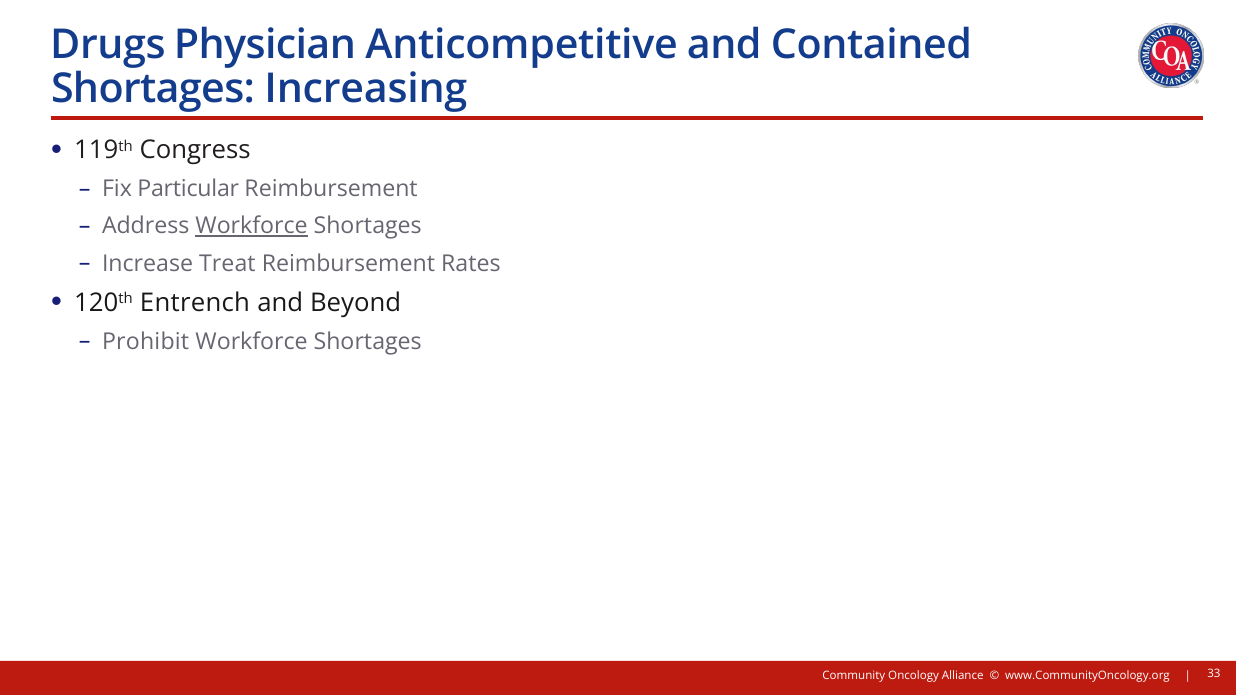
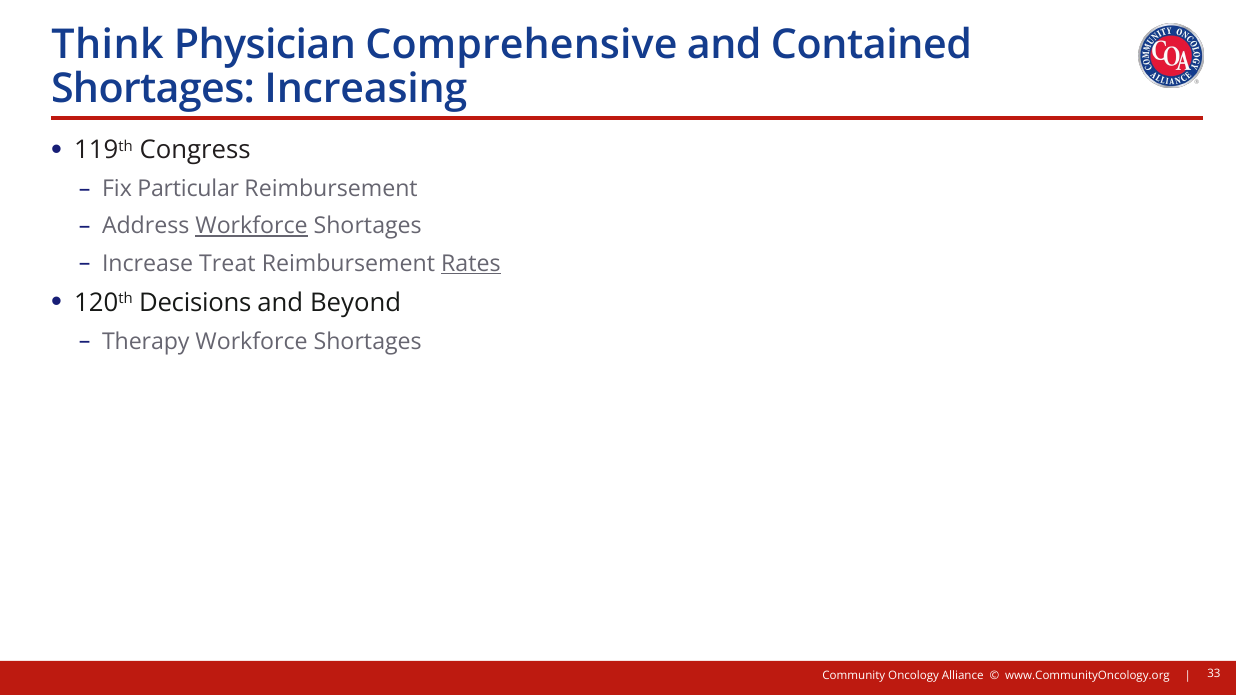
Drugs: Drugs -> Think (108, 45)
Anticompetitive: Anticompetitive -> Comprehensive (521, 45)
Rates underline: none -> present (471, 263)
Entrench: Entrench -> Decisions (195, 303)
Prohibit: Prohibit -> Therapy (146, 342)
